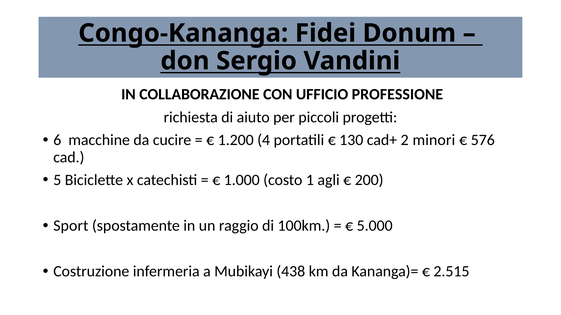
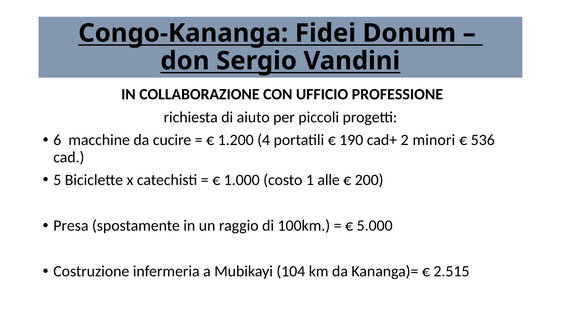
130: 130 -> 190 (351, 140)
576: 576 -> 536 (483, 140)
agli: agli -> alle (329, 180)
Sport: Sport -> Presa (71, 226)
438: 438 -> 104 (291, 272)
